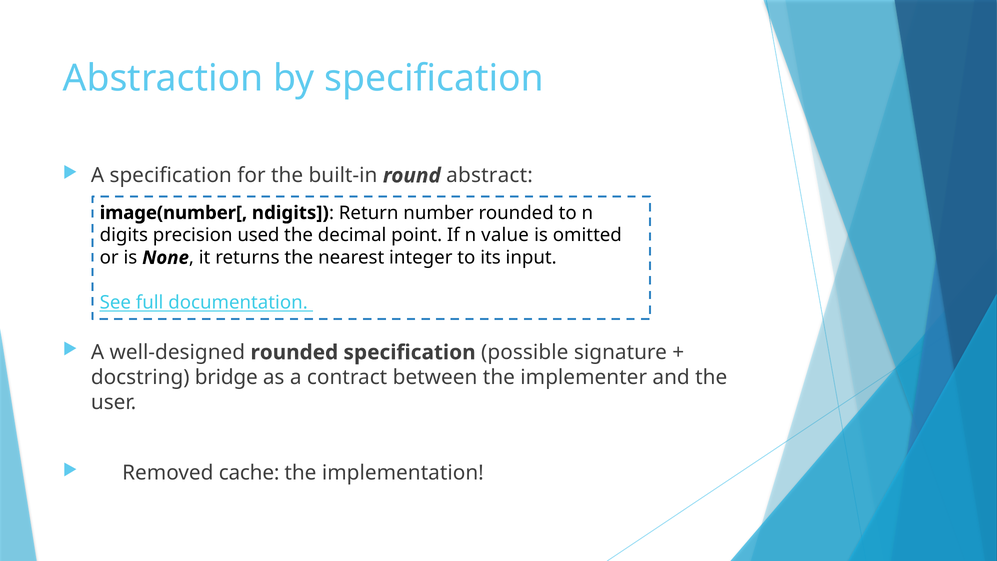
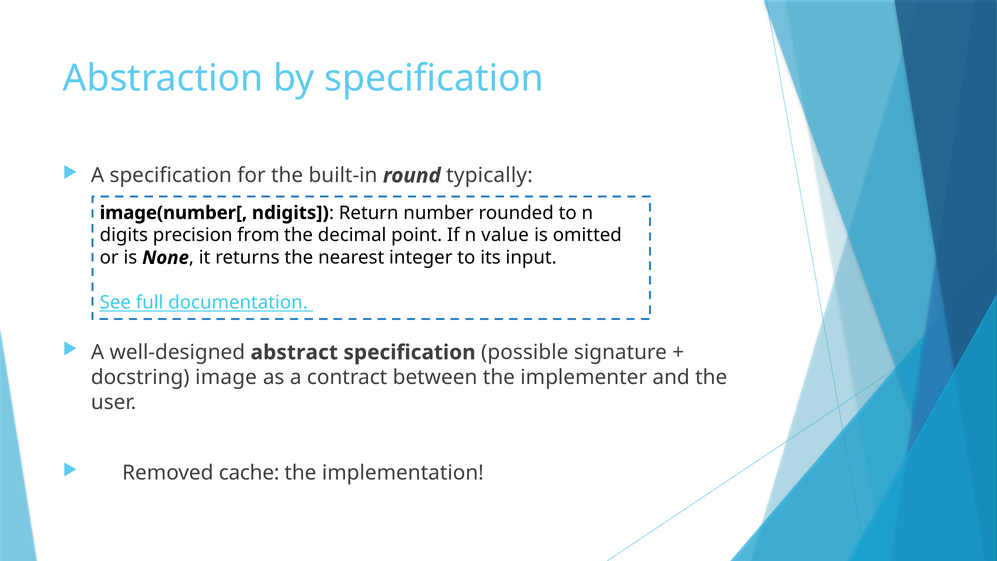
abstract: abstract -> typically (490, 176)
used: used -> from (258, 235)
well-designed rounded: rounded -> abstract (294, 352)
bridge: bridge -> image (226, 377)
